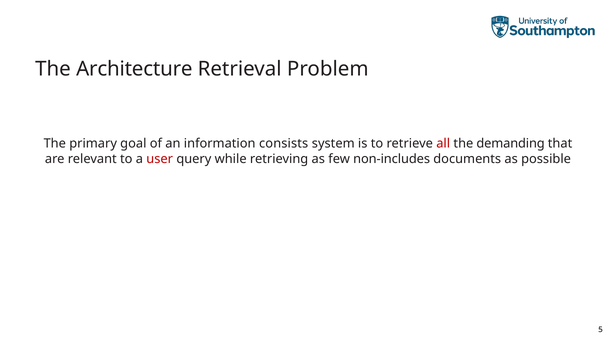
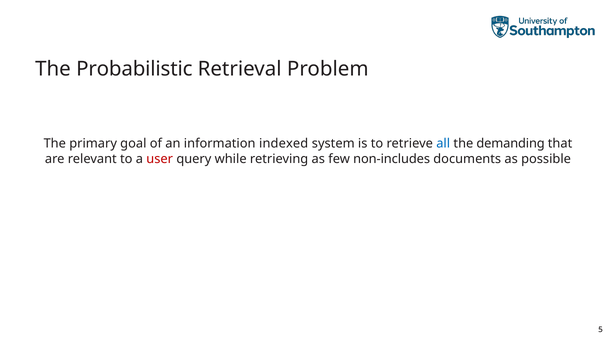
Architecture: Architecture -> Probabilistic (134, 69)
consists: consists -> indexed (284, 144)
all colour: red -> blue (443, 144)
